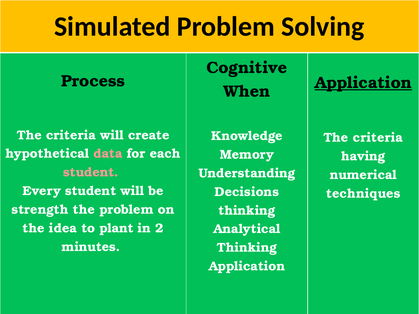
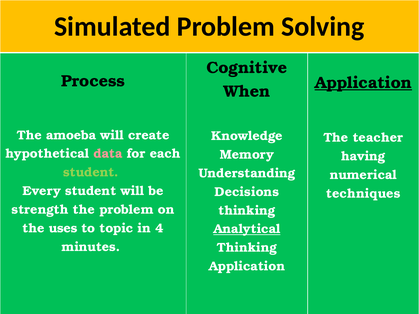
criteria: criteria -> amoeba (71, 135)
criteria: criteria -> teacher (378, 138)
student colour: pink -> light green (91, 173)
idea: idea -> uses (63, 228)
plant: plant -> topic (117, 228)
2: 2 -> 4 (160, 228)
Analytical underline: none -> present (247, 229)
